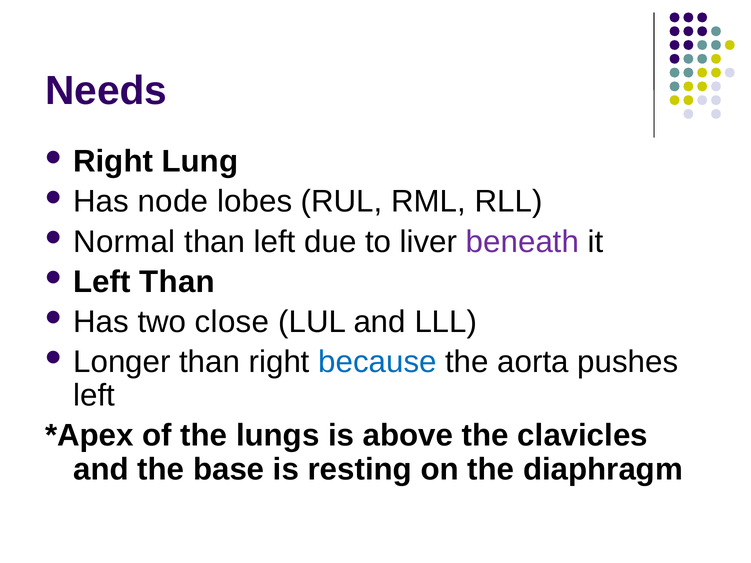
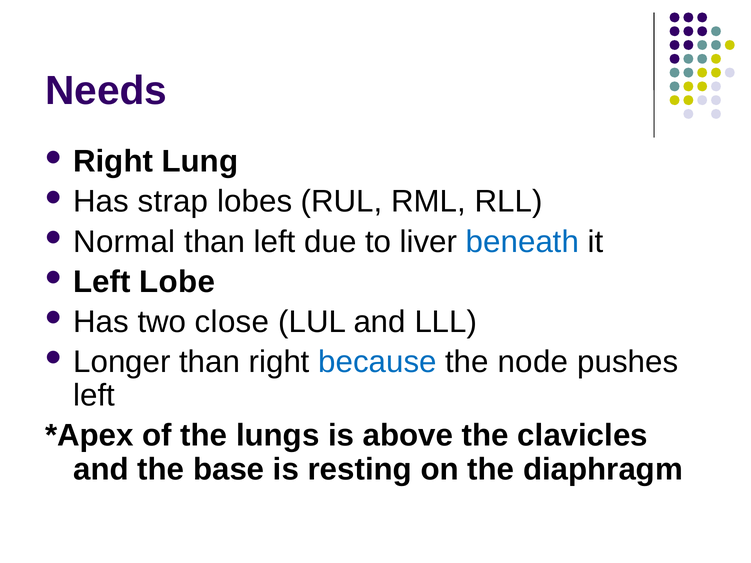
node: node -> strap (173, 202)
beneath colour: purple -> blue (522, 242)
Left Than: Than -> Lobe (177, 282)
aorta: aorta -> node (533, 362)
